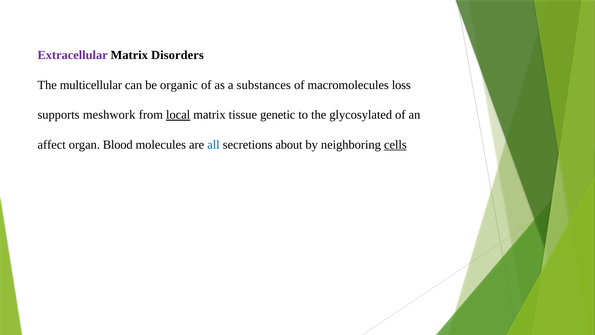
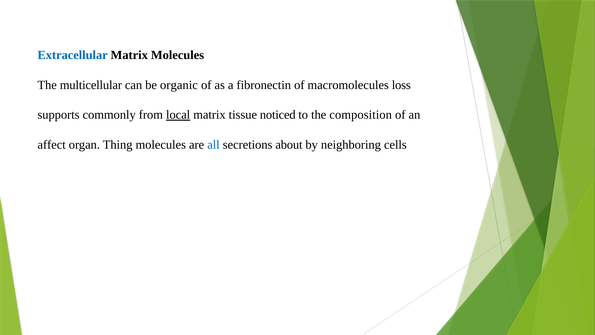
Extracellular colour: purple -> blue (73, 55)
Matrix Disorders: Disorders -> Molecules (178, 55)
substances: substances -> fibronectin (264, 85)
meshwork: meshwork -> commonly (109, 115)
genetic: genetic -> noticed (278, 115)
glycosylated: glycosylated -> composition (361, 115)
Blood: Blood -> Thing (118, 144)
cells underline: present -> none (395, 144)
